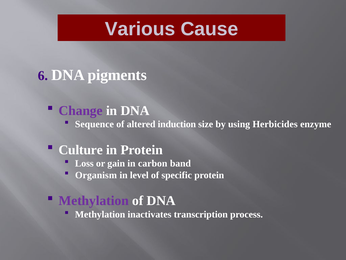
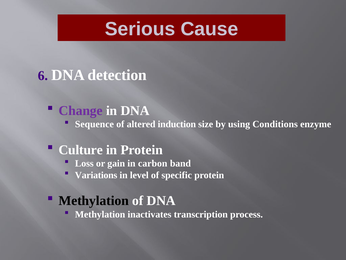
Various: Various -> Serious (140, 29)
pigments: pigments -> detection (117, 75)
Herbicides: Herbicides -> Conditions (275, 124)
Organism: Organism -> Variations (96, 175)
Methylation colour: purple -> black (94, 200)
